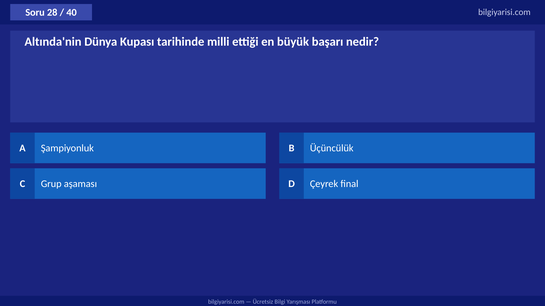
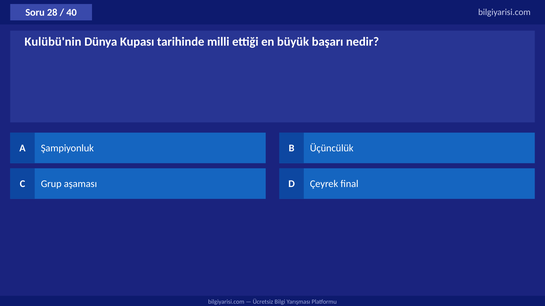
Altında'nin: Altında'nin -> Kulübü'nin (53, 42)
